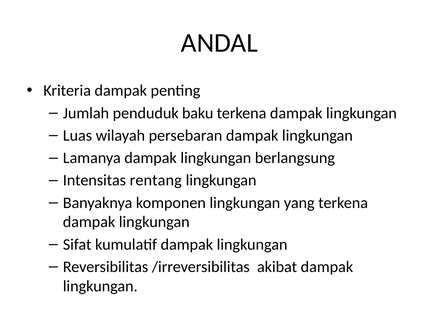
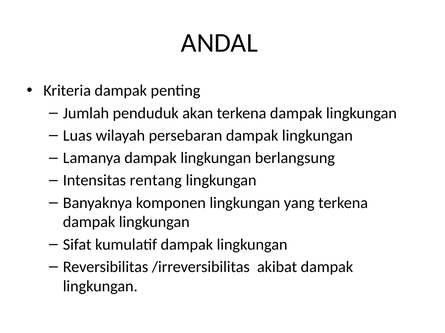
baku: baku -> akan (198, 113)
